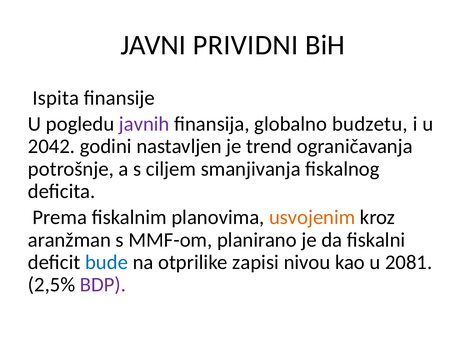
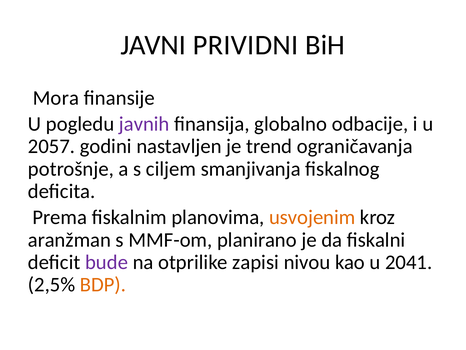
Ispita: Ispita -> Mora (56, 98)
budzetu: budzetu -> odbacije (370, 124)
2042: 2042 -> 2057 (52, 146)
bude colour: blue -> purple (107, 262)
2081: 2081 -> 2041 (409, 262)
BDP colour: purple -> orange (103, 284)
